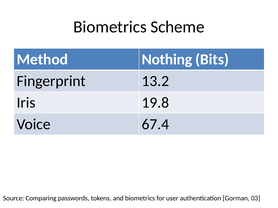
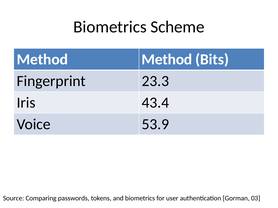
Method Nothing: Nothing -> Method (167, 60)
13.2: 13.2 -> 23.3 (155, 81)
19.8: 19.8 -> 43.4 (155, 103)
67.4: 67.4 -> 53.9 (155, 124)
